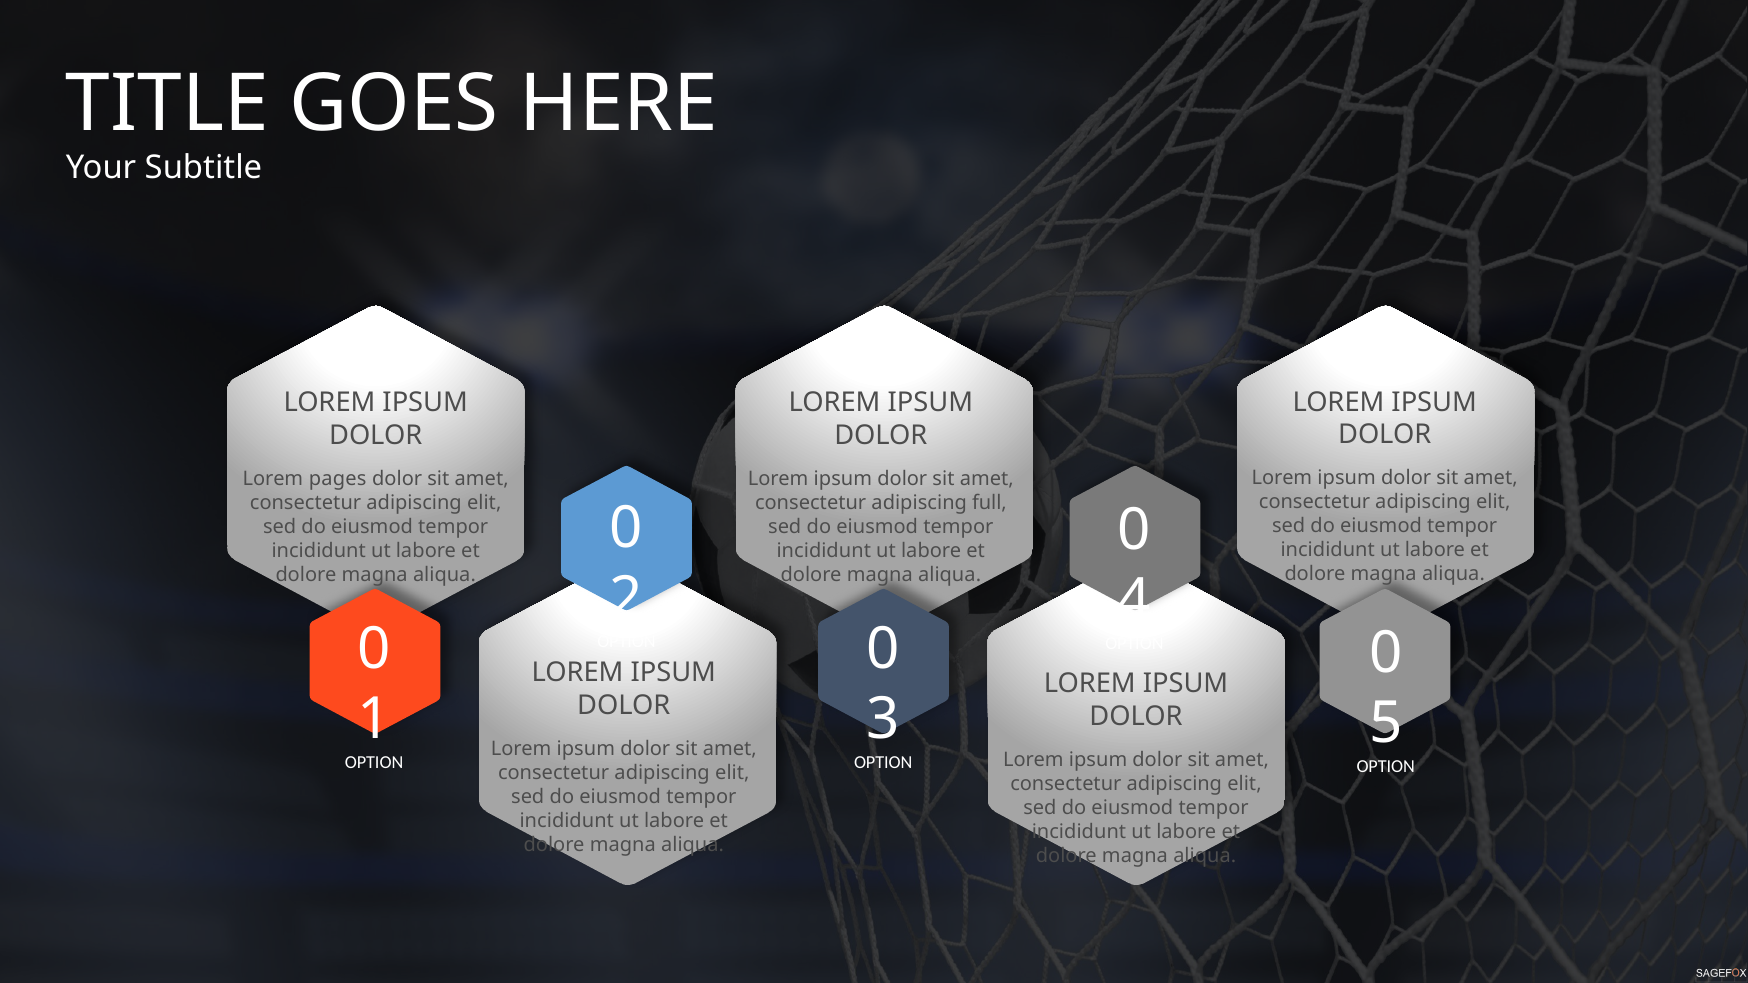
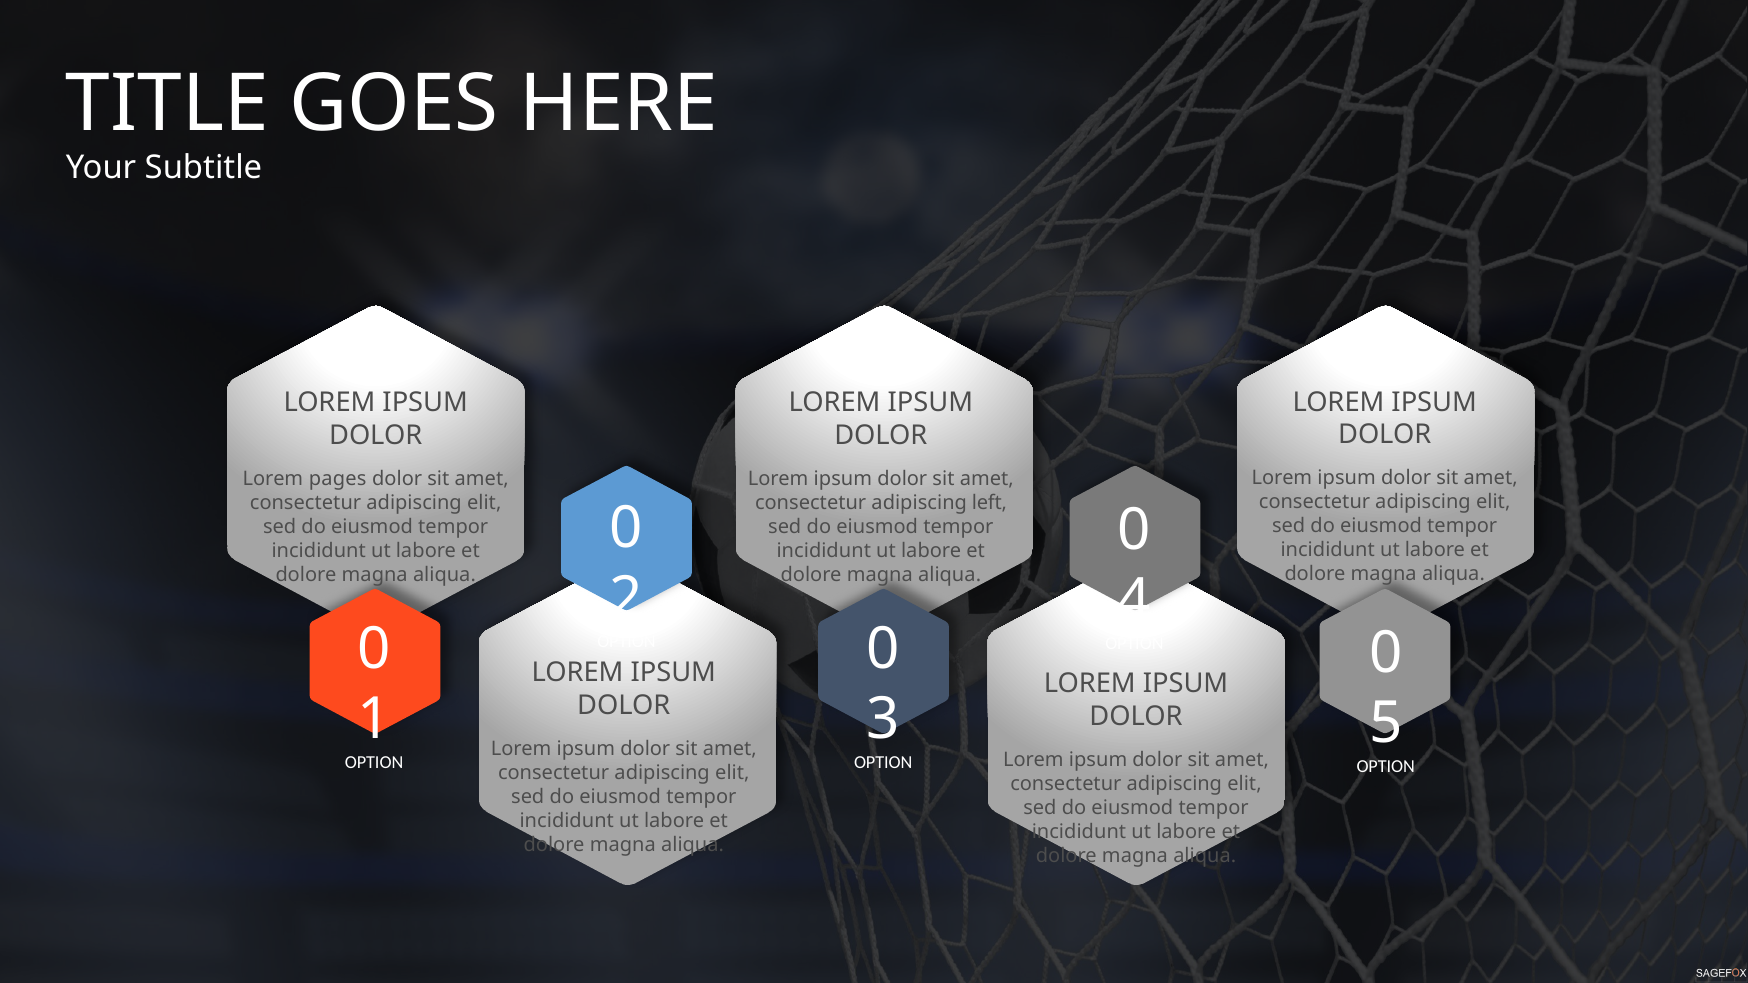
full: full -> left (989, 503)
